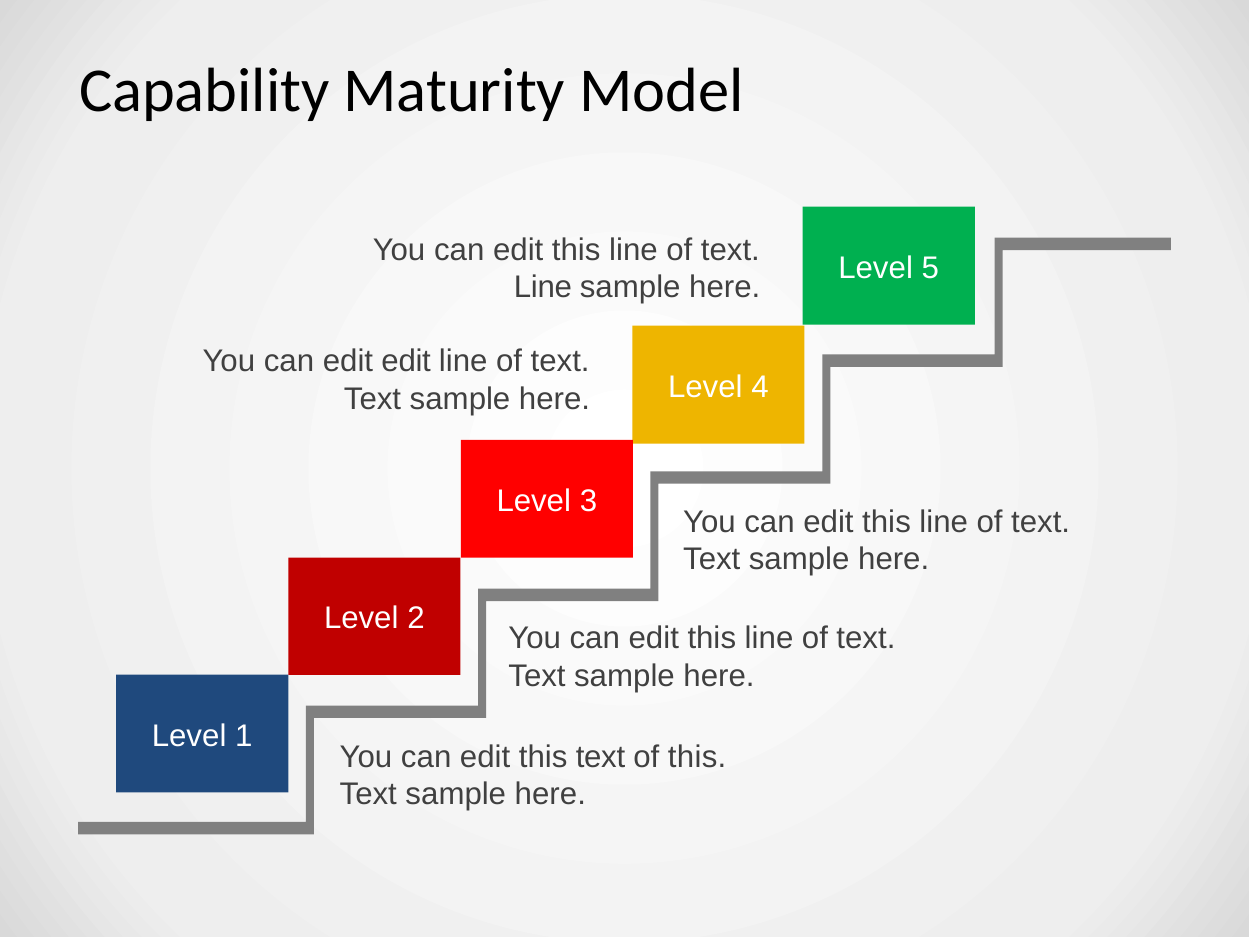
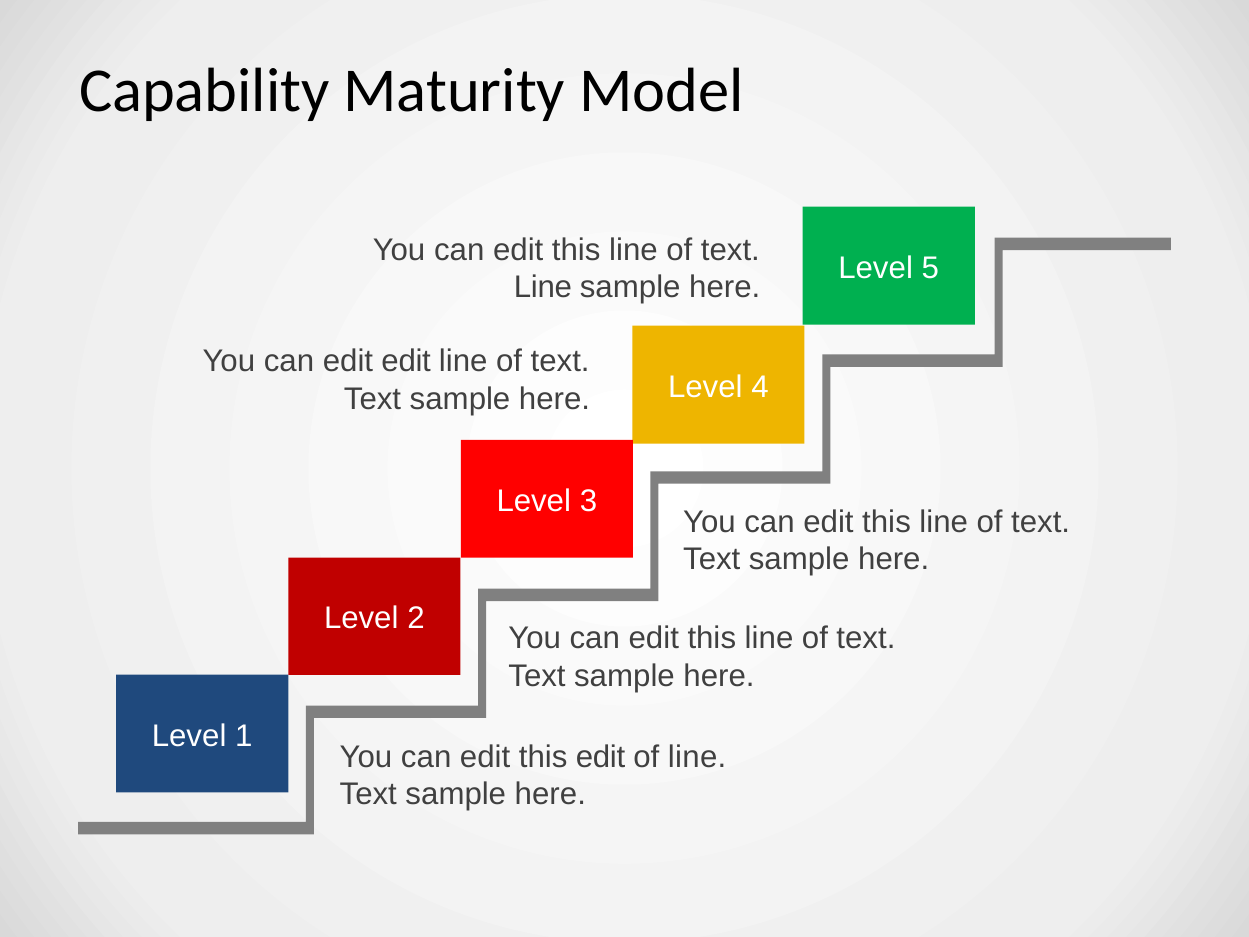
edit this text: text -> edit (600, 757)
of this: this -> line (697, 757)
